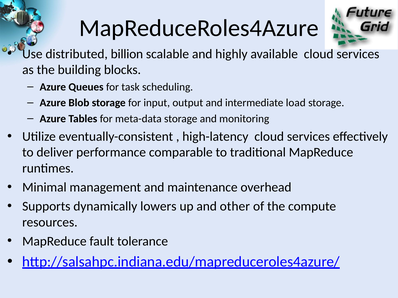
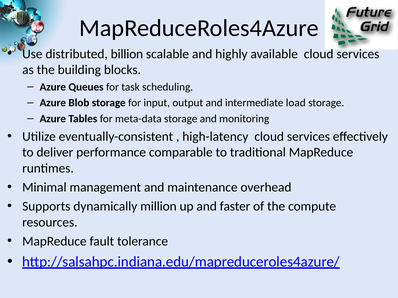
lowers: lowers -> million (158, 207)
other: other -> faster (235, 207)
